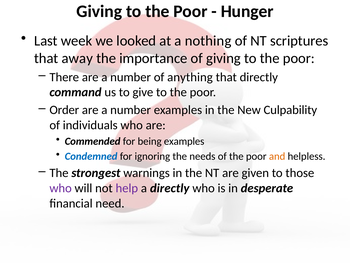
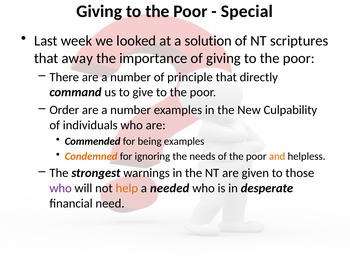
Hunger: Hunger -> Special (247, 11)
nothing: nothing -> solution (208, 41)
anything: anything -> principle (190, 77)
Condemned colour: blue -> orange (91, 156)
help colour: purple -> orange (127, 188)
a directly: directly -> needed (170, 188)
